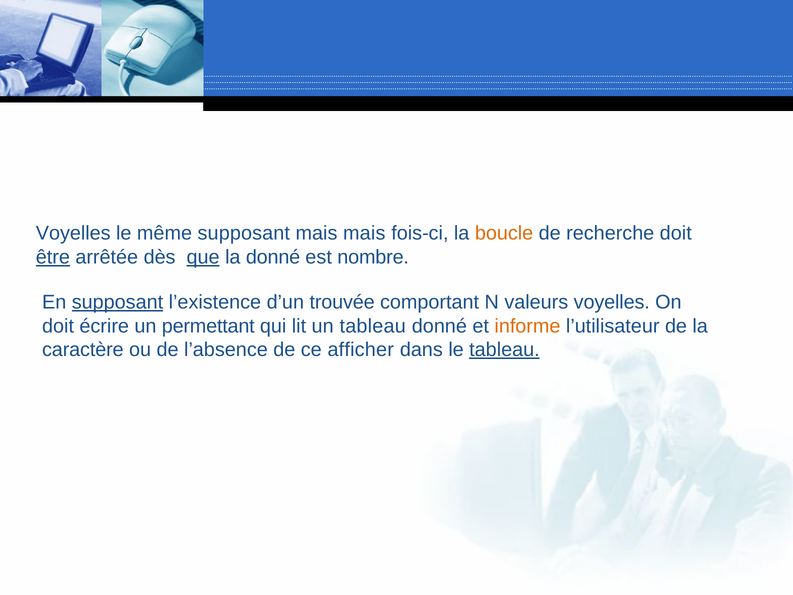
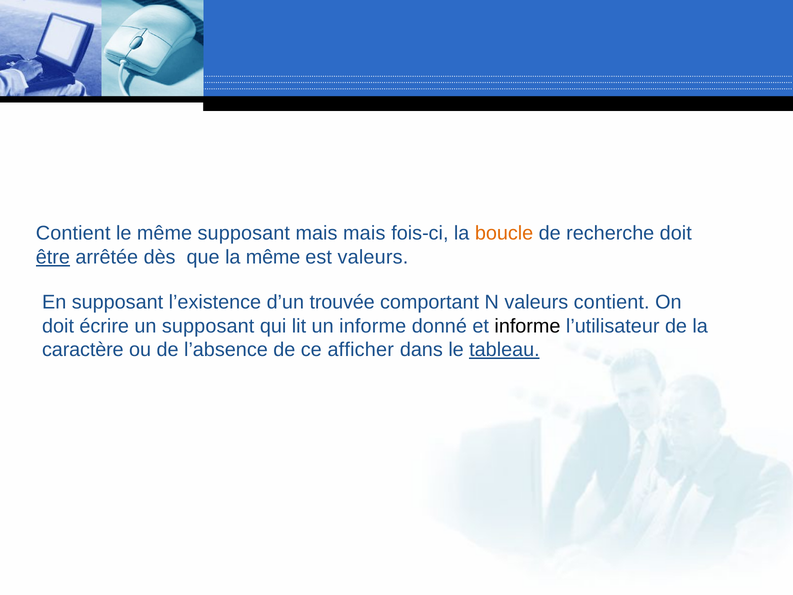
Voyelles: Voyelles -> Contient (73, 233)
que underline: present -> none (203, 257)
la donné: donné -> même (273, 257)
est nombre: nombre -> valeurs (373, 257)
supposant underline: present -> none (117, 302)
valeurs voyelles: voyelles -> contient (612, 302)
un permettant: permettant -> supposant (208, 326)
un tableau: tableau -> informe (373, 326)
informe colour: orange -> black (527, 326)
